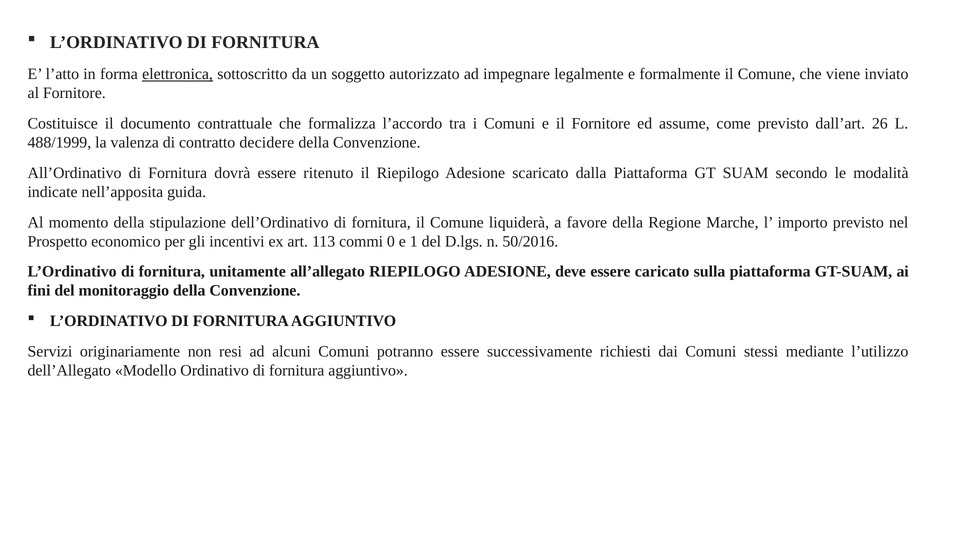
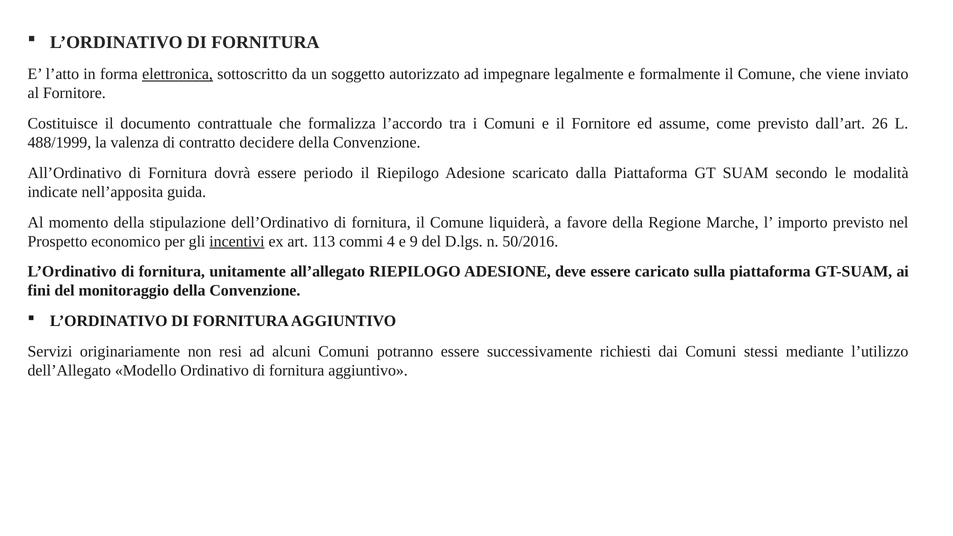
ritenuto: ritenuto -> periodo (328, 173)
incentivi underline: none -> present (237, 241)
0: 0 -> 4 (391, 241)
1: 1 -> 9 (414, 241)
